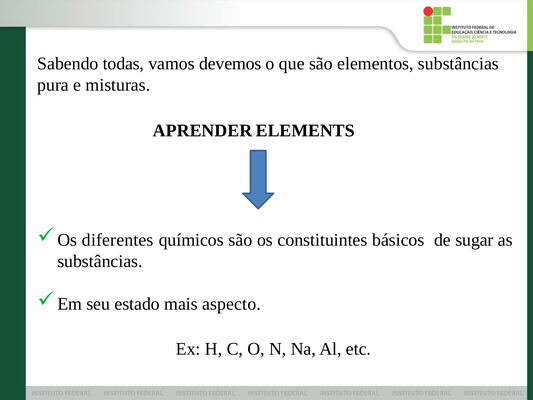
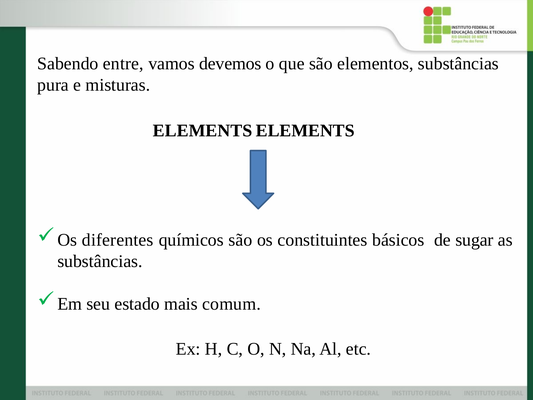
todas: todas -> entre (123, 64)
APRENDER: APRENDER -> ELEMENTS (203, 130)
aspecto: aspecto -> comum (232, 304)
